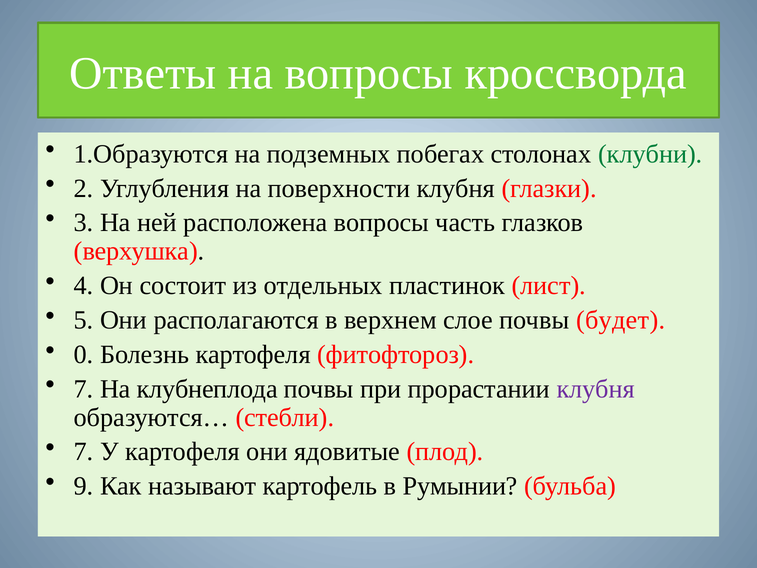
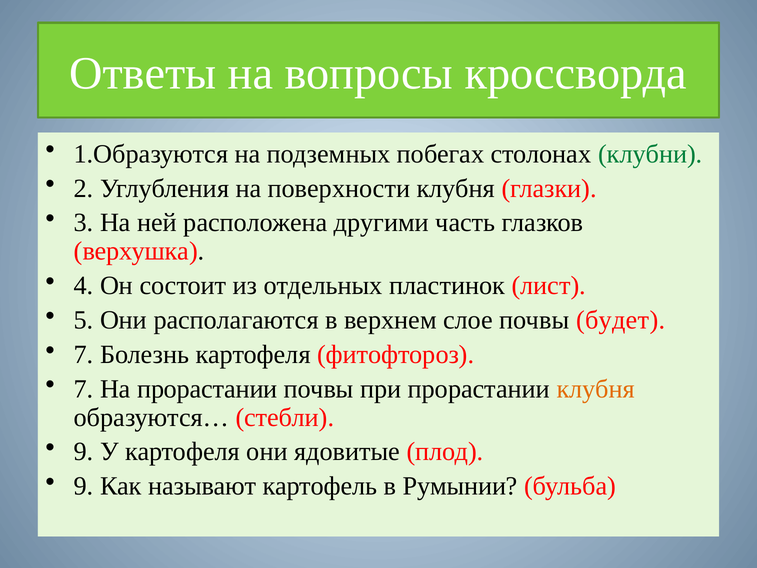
расположена вопросы: вопросы -> другими (381, 223)
0: 0 -> 7 (84, 354)
На клубнеплода: клубнеплода -> прорастании (207, 389)
клубня colour: purple -> orange (596, 389)
7: 7 -> 9 (84, 452)
